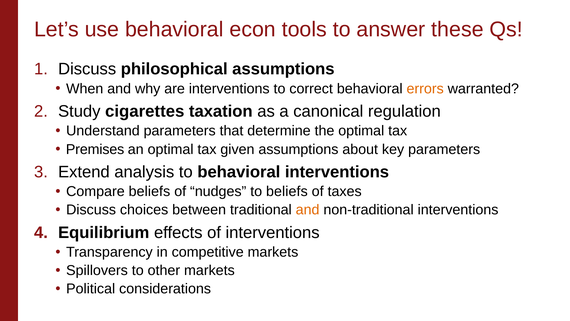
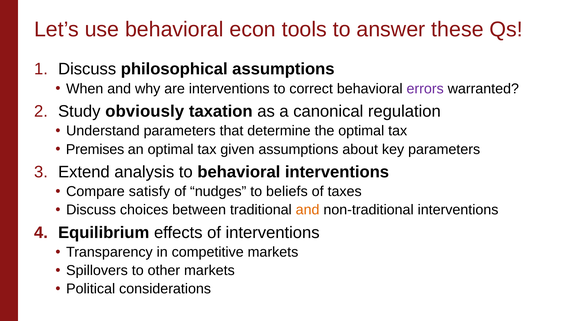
errors colour: orange -> purple (425, 89)
cigarettes: cigarettes -> obviously (145, 111)
Compare beliefs: beliefs -> satisfy (149, 191)
